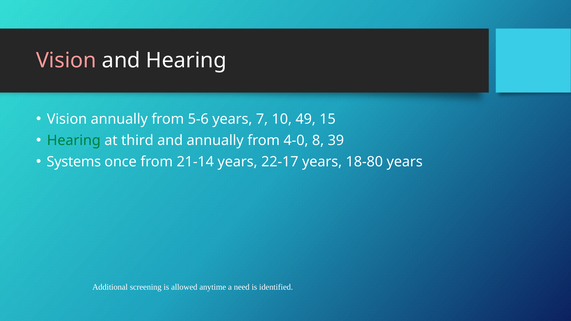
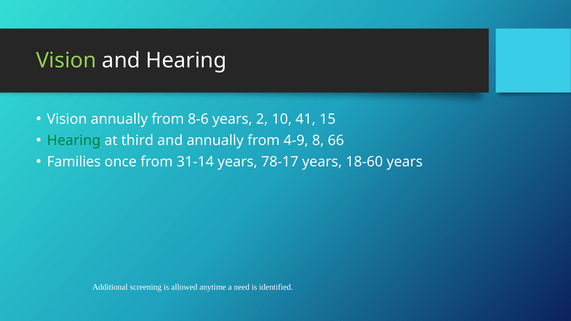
Vision colour: pink -> light green (66, 60)
5-6: 5-6 -> 8-6 (198, 119)
7: 7 -> 2 (262, 119)
49: 49 -> 41 (306, 119)
4-0: 4-0 -> 4-9 (296, 141)
39: 39 -> 66 (336, 141)
Systems: Systems -> Families (74, 162)
21-14: 21-14 -> 31-14 (195, 162)
22-17: 22-17 -> 78-17 (280, 162)
18-80: 18-80 -> 18-60 (364, 162)
